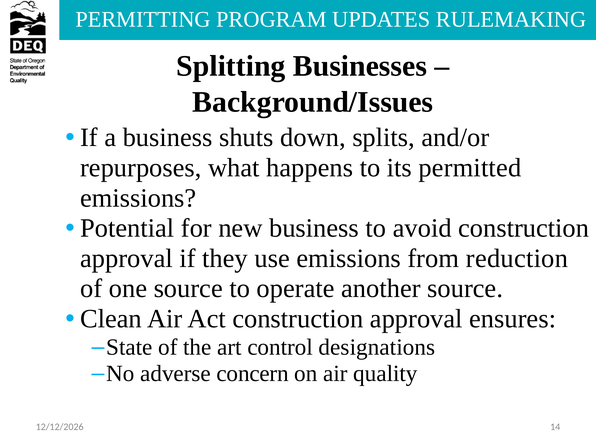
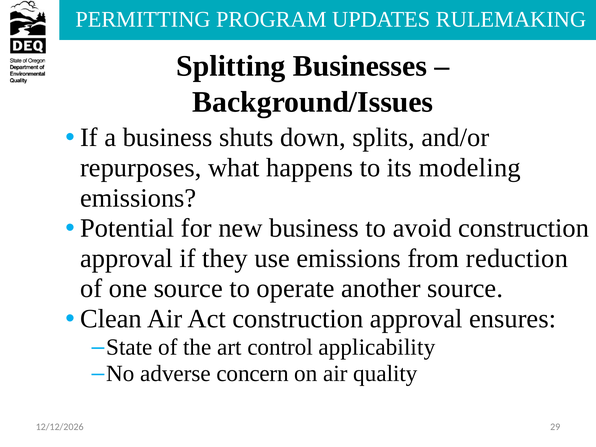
permitted: permitted -> modeling (470, 168)
designations: designations -> applicability (377, 347)
14: 14 -> 29 (555, 427)
